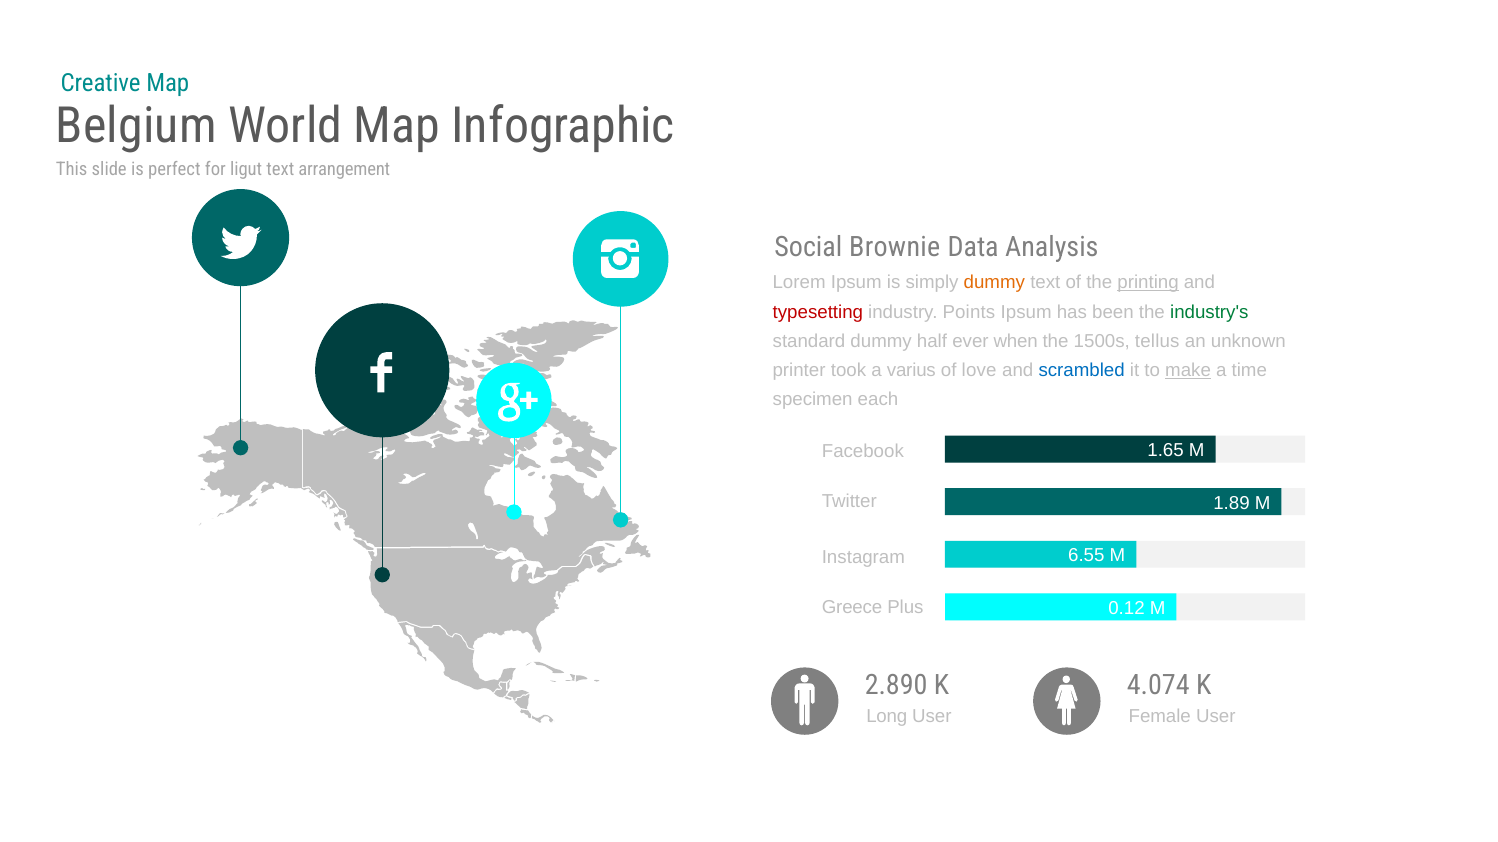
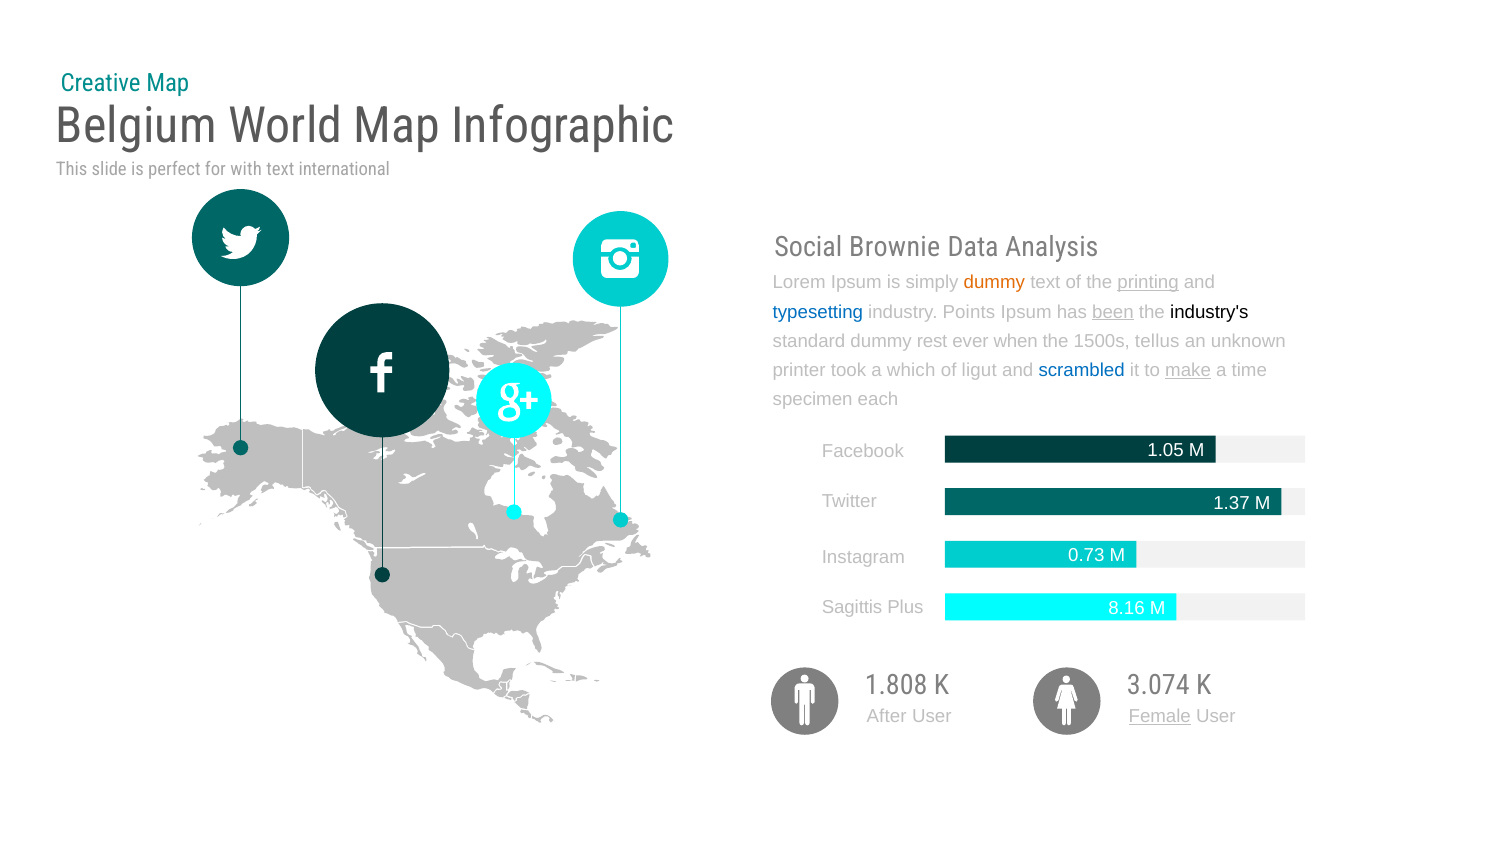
ligut: ligut -> with (246, 170)
arrangement: arrangement -> international (344, 170)
typesetting colour: red -> blue (818, 312)
been underline: none -> present (1113, 312)
industry's colour: green -> black (1209, 312)
half: half -> rest (932, 341)
varius: varius -> which (911, 370)
love: love -> ligut (979, 370)
1.65: 1.65 -> 1.05 (1166, 451)
1.89: 1.89 -> 1.37 (1232, 503)
6.55: 6.55 -> 0.73 (1086, 556)
Greece: Greece -> Sagittis (852, 608)
0.12: 0.12 -> 8.16 (1126, 609)
2.890: 2.890 -> 1.808 (896, 685)
4.074: 4.074 -> 3.074 (1158, 685)
Long: Long -> After (887, 717)
Female underline: none -> present (1160, 717)
